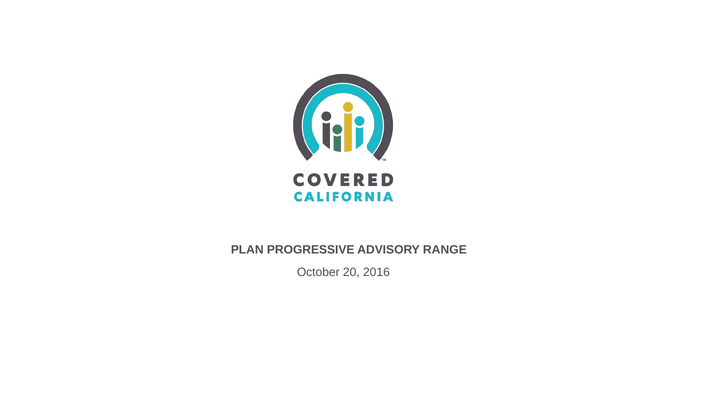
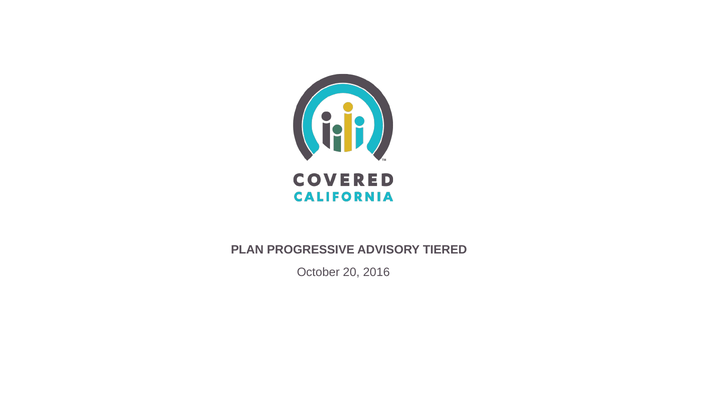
RANGE: RANGE -> TIERED (445, 249)
